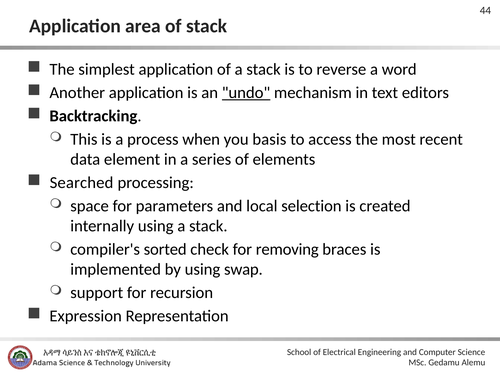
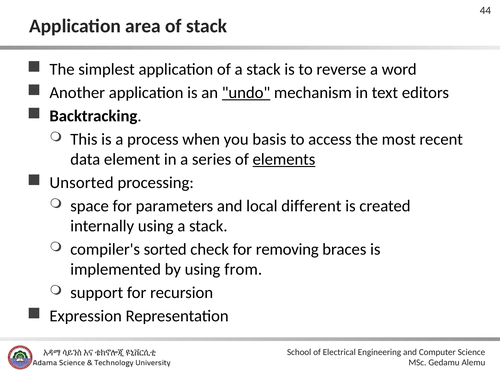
elements underline: none -> present (284, 159)
Searched: Searched -> Unsorted (82, 183)
selection: selection -> different (311, 206)
swap: swap -> from (243, 269)
